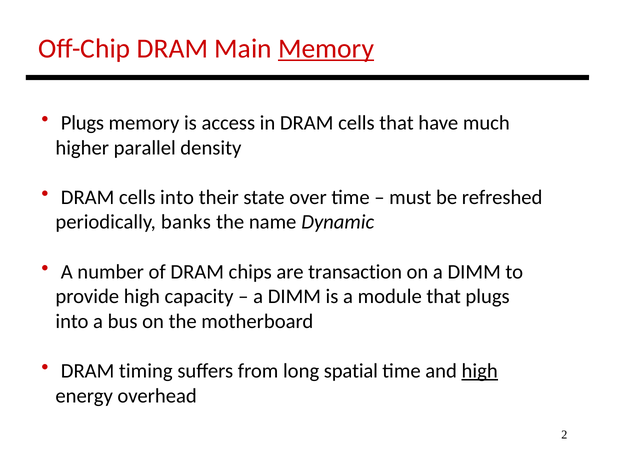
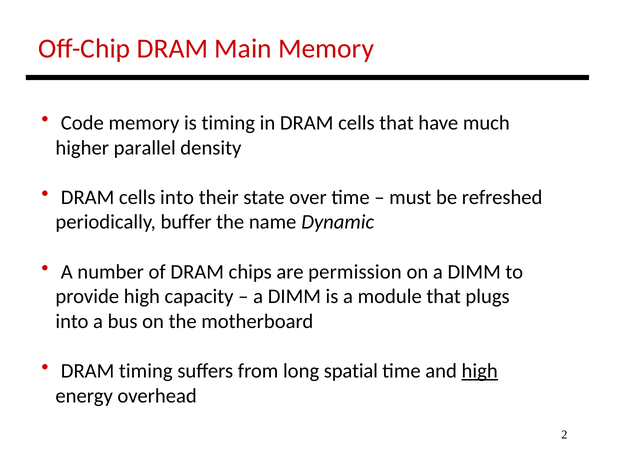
Memory underline: present -> none (326, 48)
Plugs: Plugs -> Code (82, 123)
is access: access -> timing (228, 123)
banks: banks -> buffer (186, 222)
transaction: transaction -> permission (355, 272)
